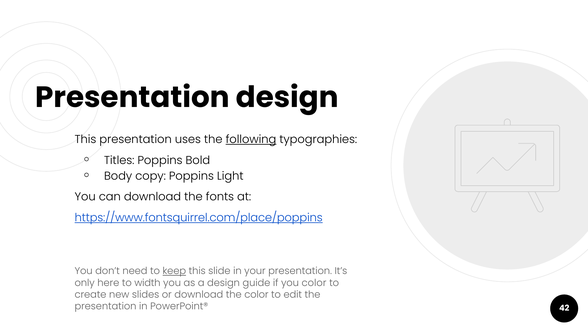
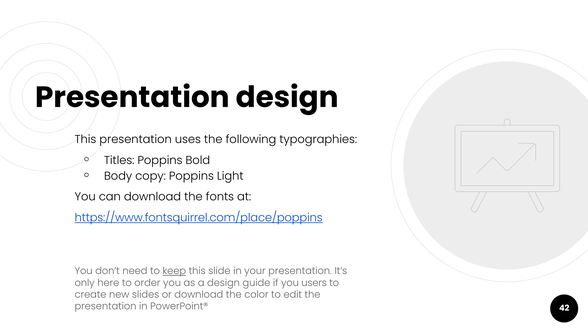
following underline: present -> none (251, 139)
width: width -> order (147, 283)
you color: color -> users (314, 283)
